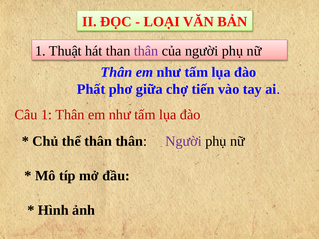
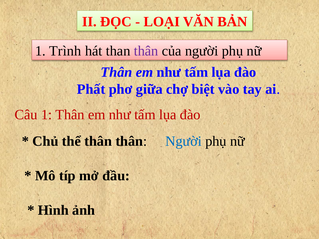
Thuật: Thuật -> Trình (65, 51)
tiến: tiến -> biệt (203, 89)
Người colour: purple -> blue (184, 141)
